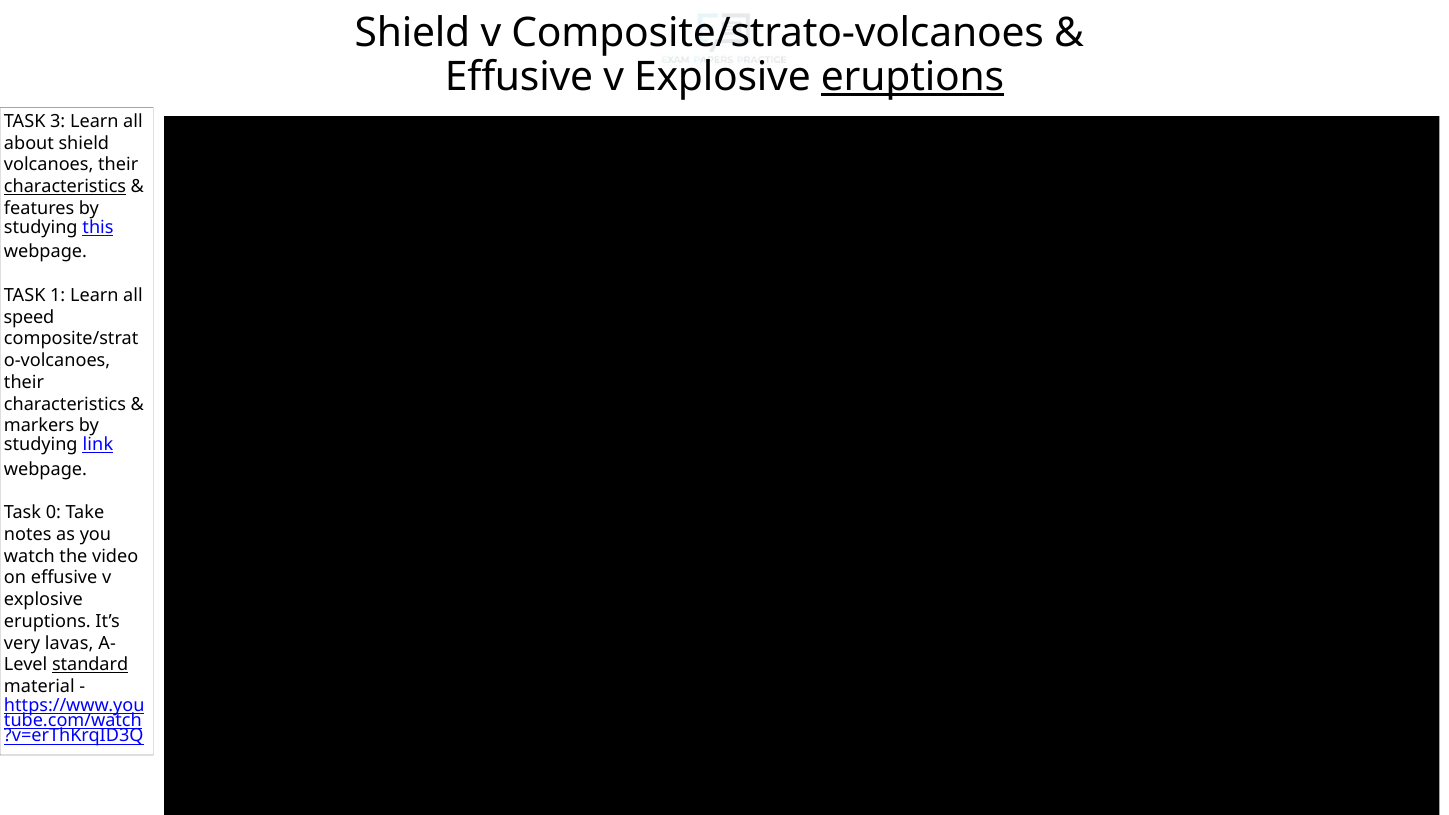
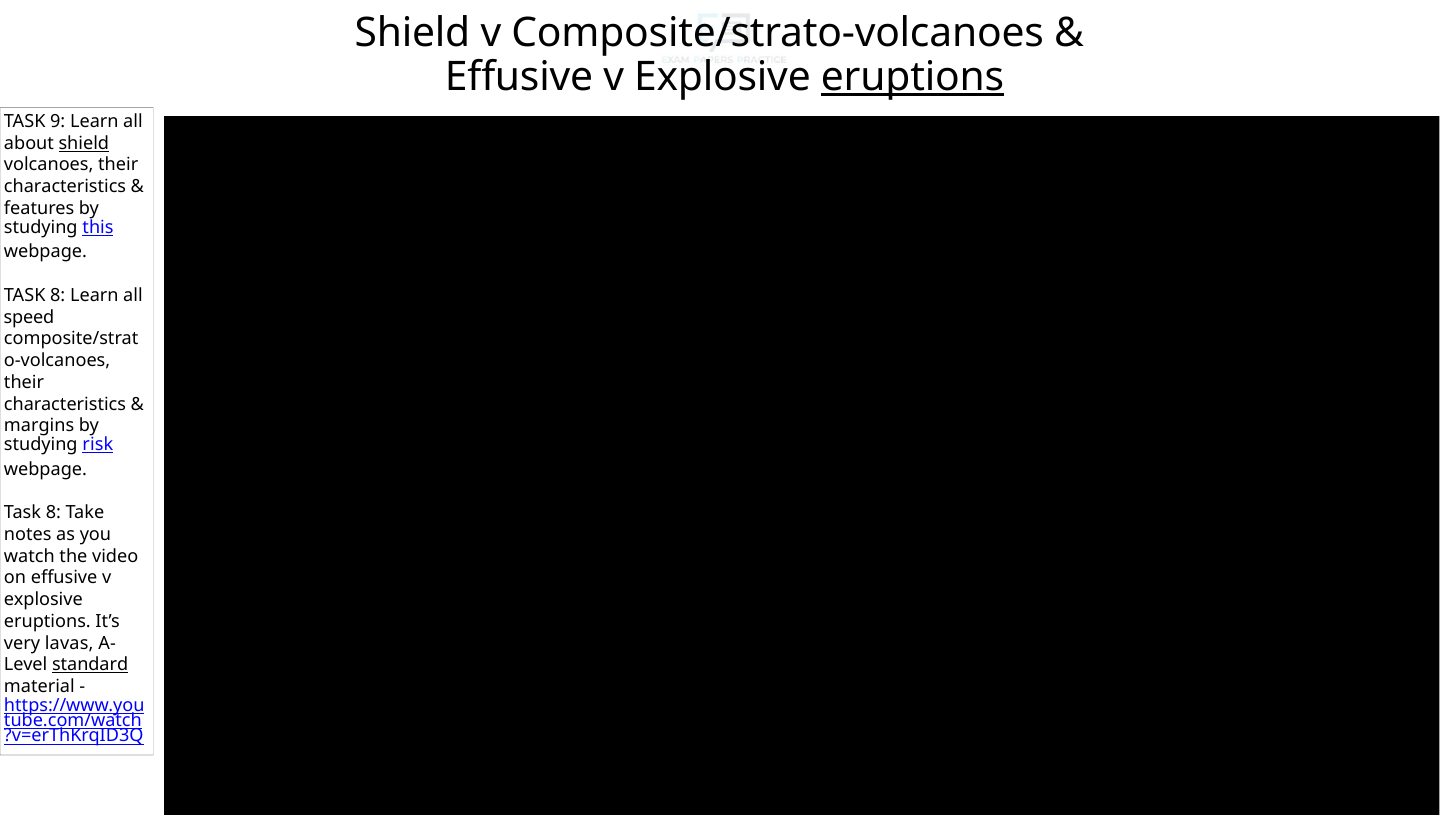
3: 3 -> 9 (58, 122)
shield underline: none -> present (84, 143)
characteristics underline: present -> none (65, 187)
1: 1 -> 8 (58, 295)
markers: markers -> margins (39, 426)
link: link -> risk (98, 445)
0: 0 -> 8 (53, 513)
